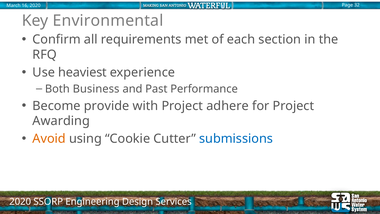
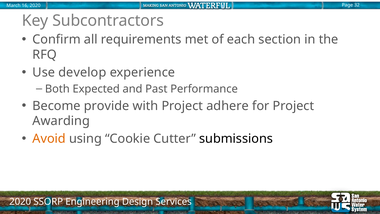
Environmental: Environmental -> Subcontractors (108, 21)
heaviest: heaviest -> develop (82, 72)
Business: Business -> Expected (96, 89)
submissions colour: blue -> black (236, 139)
